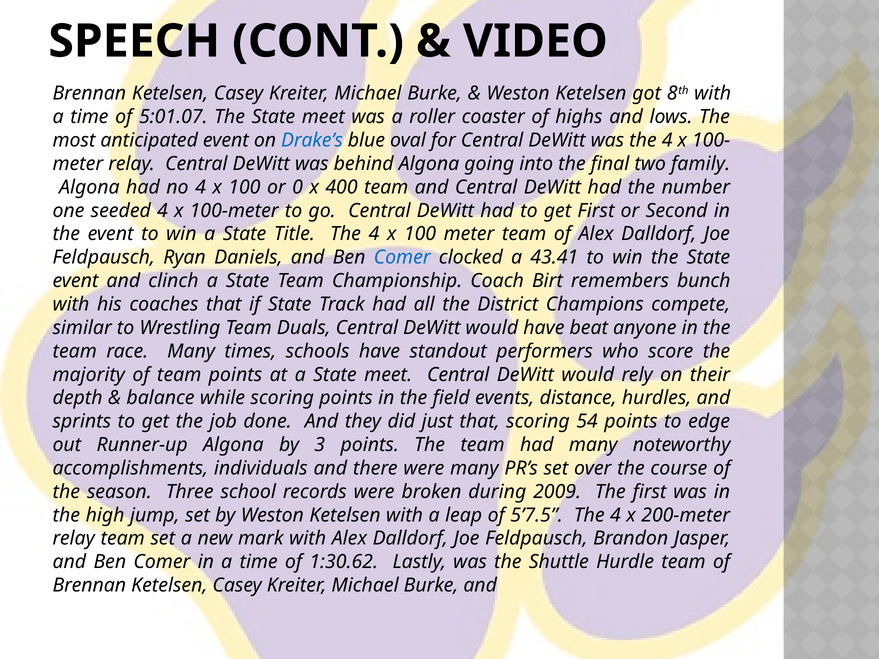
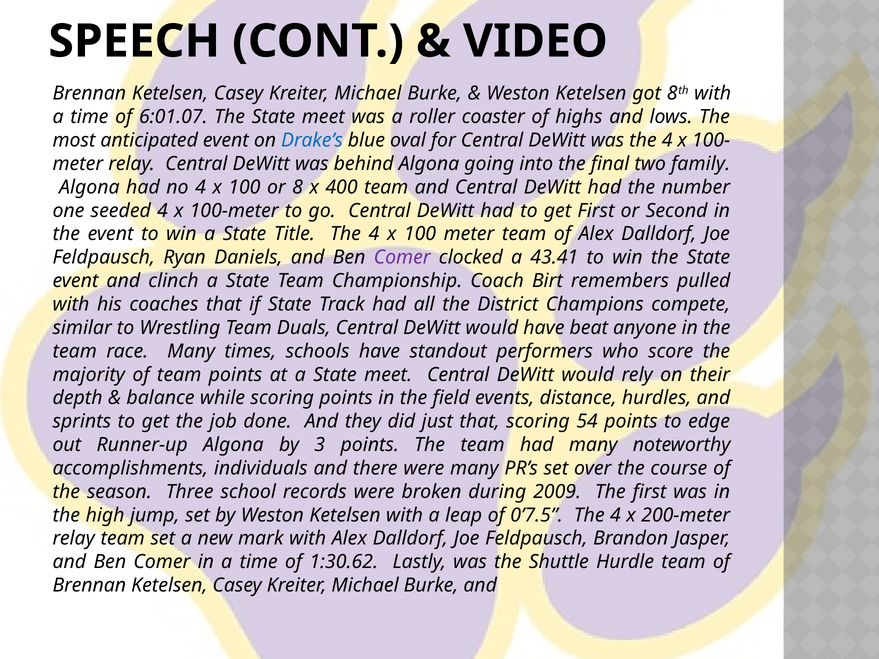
5:01.07: 5:01.07 -> 6:01.07 (173, 117)
0: 0 -> 8 (298, 187)
Comer colour: blue -> purple (402, 258)
bunch: bunch -> pulled (704, 281)
5’7.5: 5’7.5 -> 0’7.5 (537, 515)
